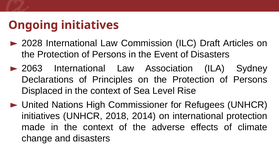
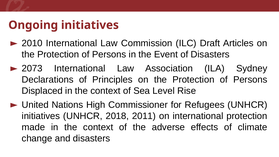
2028: 2028 -> 2010 (32, 43)
2063: 2063 -> 2073 (32, 68)
2014: 2014 -> 2011 (144, 116)
